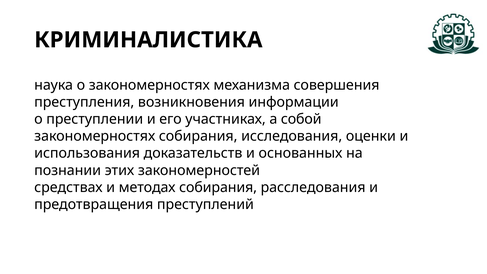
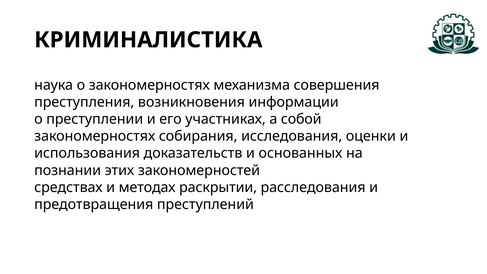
методах собирания: собирания -> раскрытии (218, 187)
